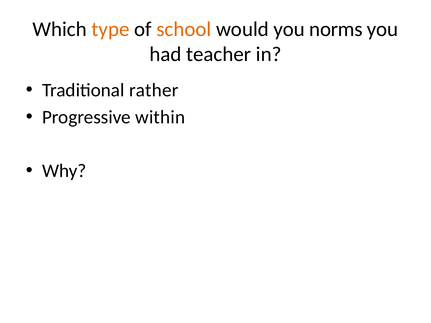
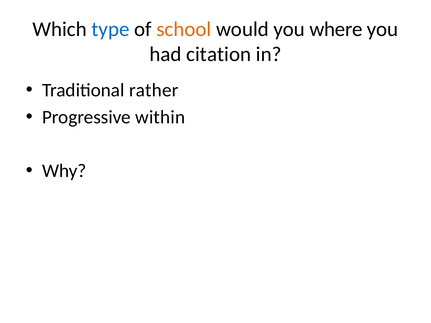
type colour: orange -> blue (111, 29)
norms: norms -> where (336, 29)
teacher: teacher -> citation (219, 54)
